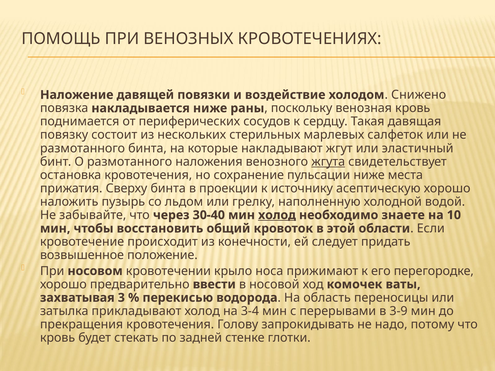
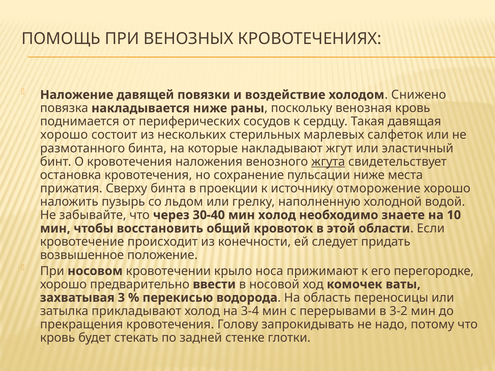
повязку: повязку -> хорошо (64, 135)
О размотанного: размотанного -> кровотечения (130, 162)
асептическую: асептическую -> отморожение (378, 188)
холод underline: present -> none (277, 215)
3-9: 3-9 -> 3-2 (399, 311)
